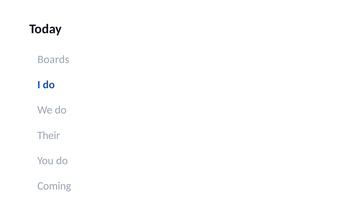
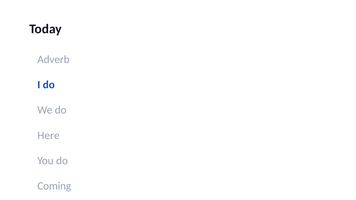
Boards: Boards -> Adverb (53, 59)
Their: Their -> Here (49, 136)
